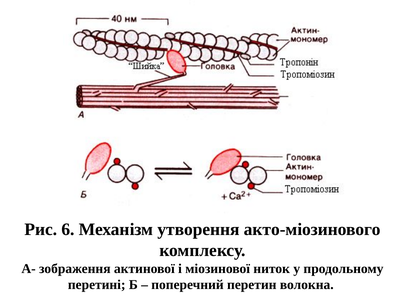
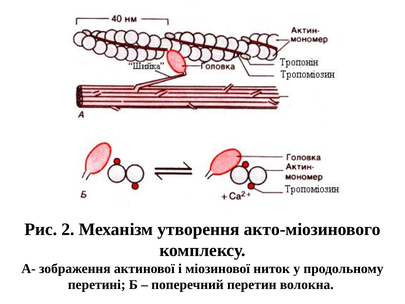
6: 6 -> 2 (68, 229)
